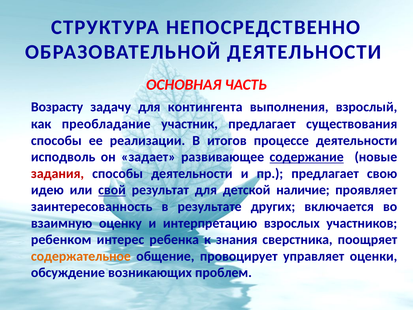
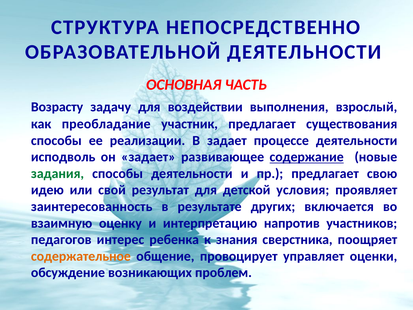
контингента: контингента -> воздействии (205, 107)
В итогов: итогов -> задает (227, 140)
задания colour: red -> green (57, 173)
свой underline: present -> none (112, 190)
наличие: наличие -> условия (303, 190)
взрослых: взрослых -> напротив (292, 223)
ребенком: ребенком -> педагогов (61, 240)
